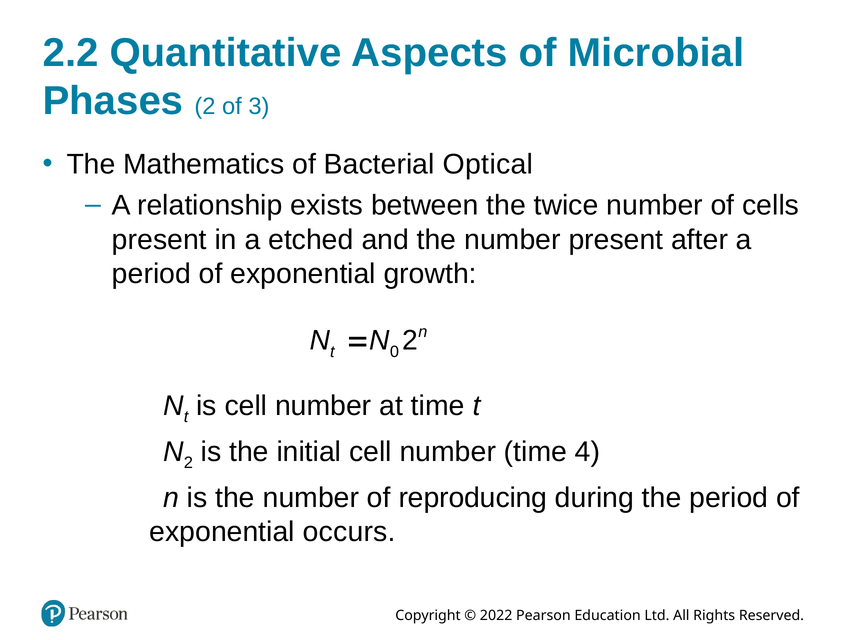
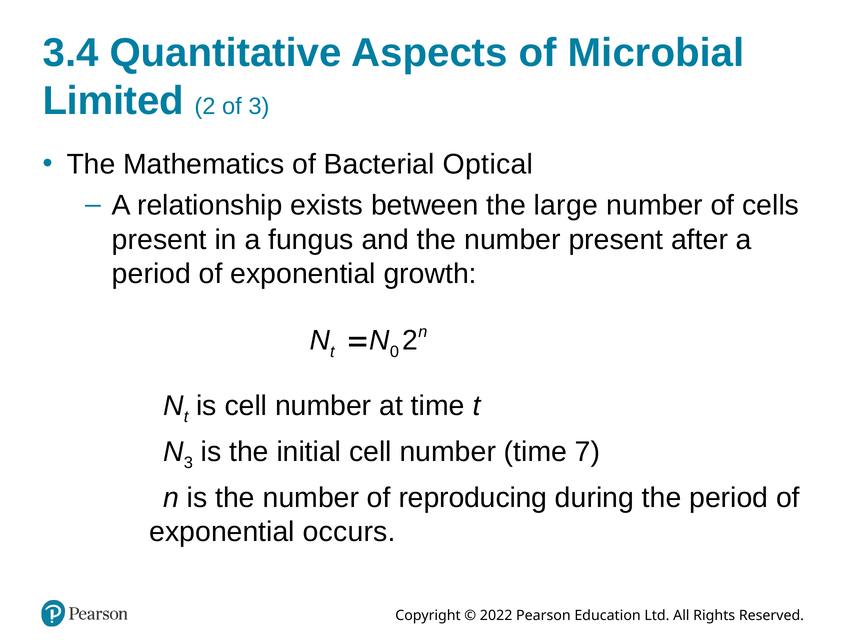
2.2: 2.2 -> 3.4 (71, 53)
Phases: Phases -> Limited (113, 101)
twice: twice -> large (566, 205)
etched: etched -> fungus (311, 240)
N 2: 2 -> 3 (188, 463)
4: 4 -> 7 (588, 452)
